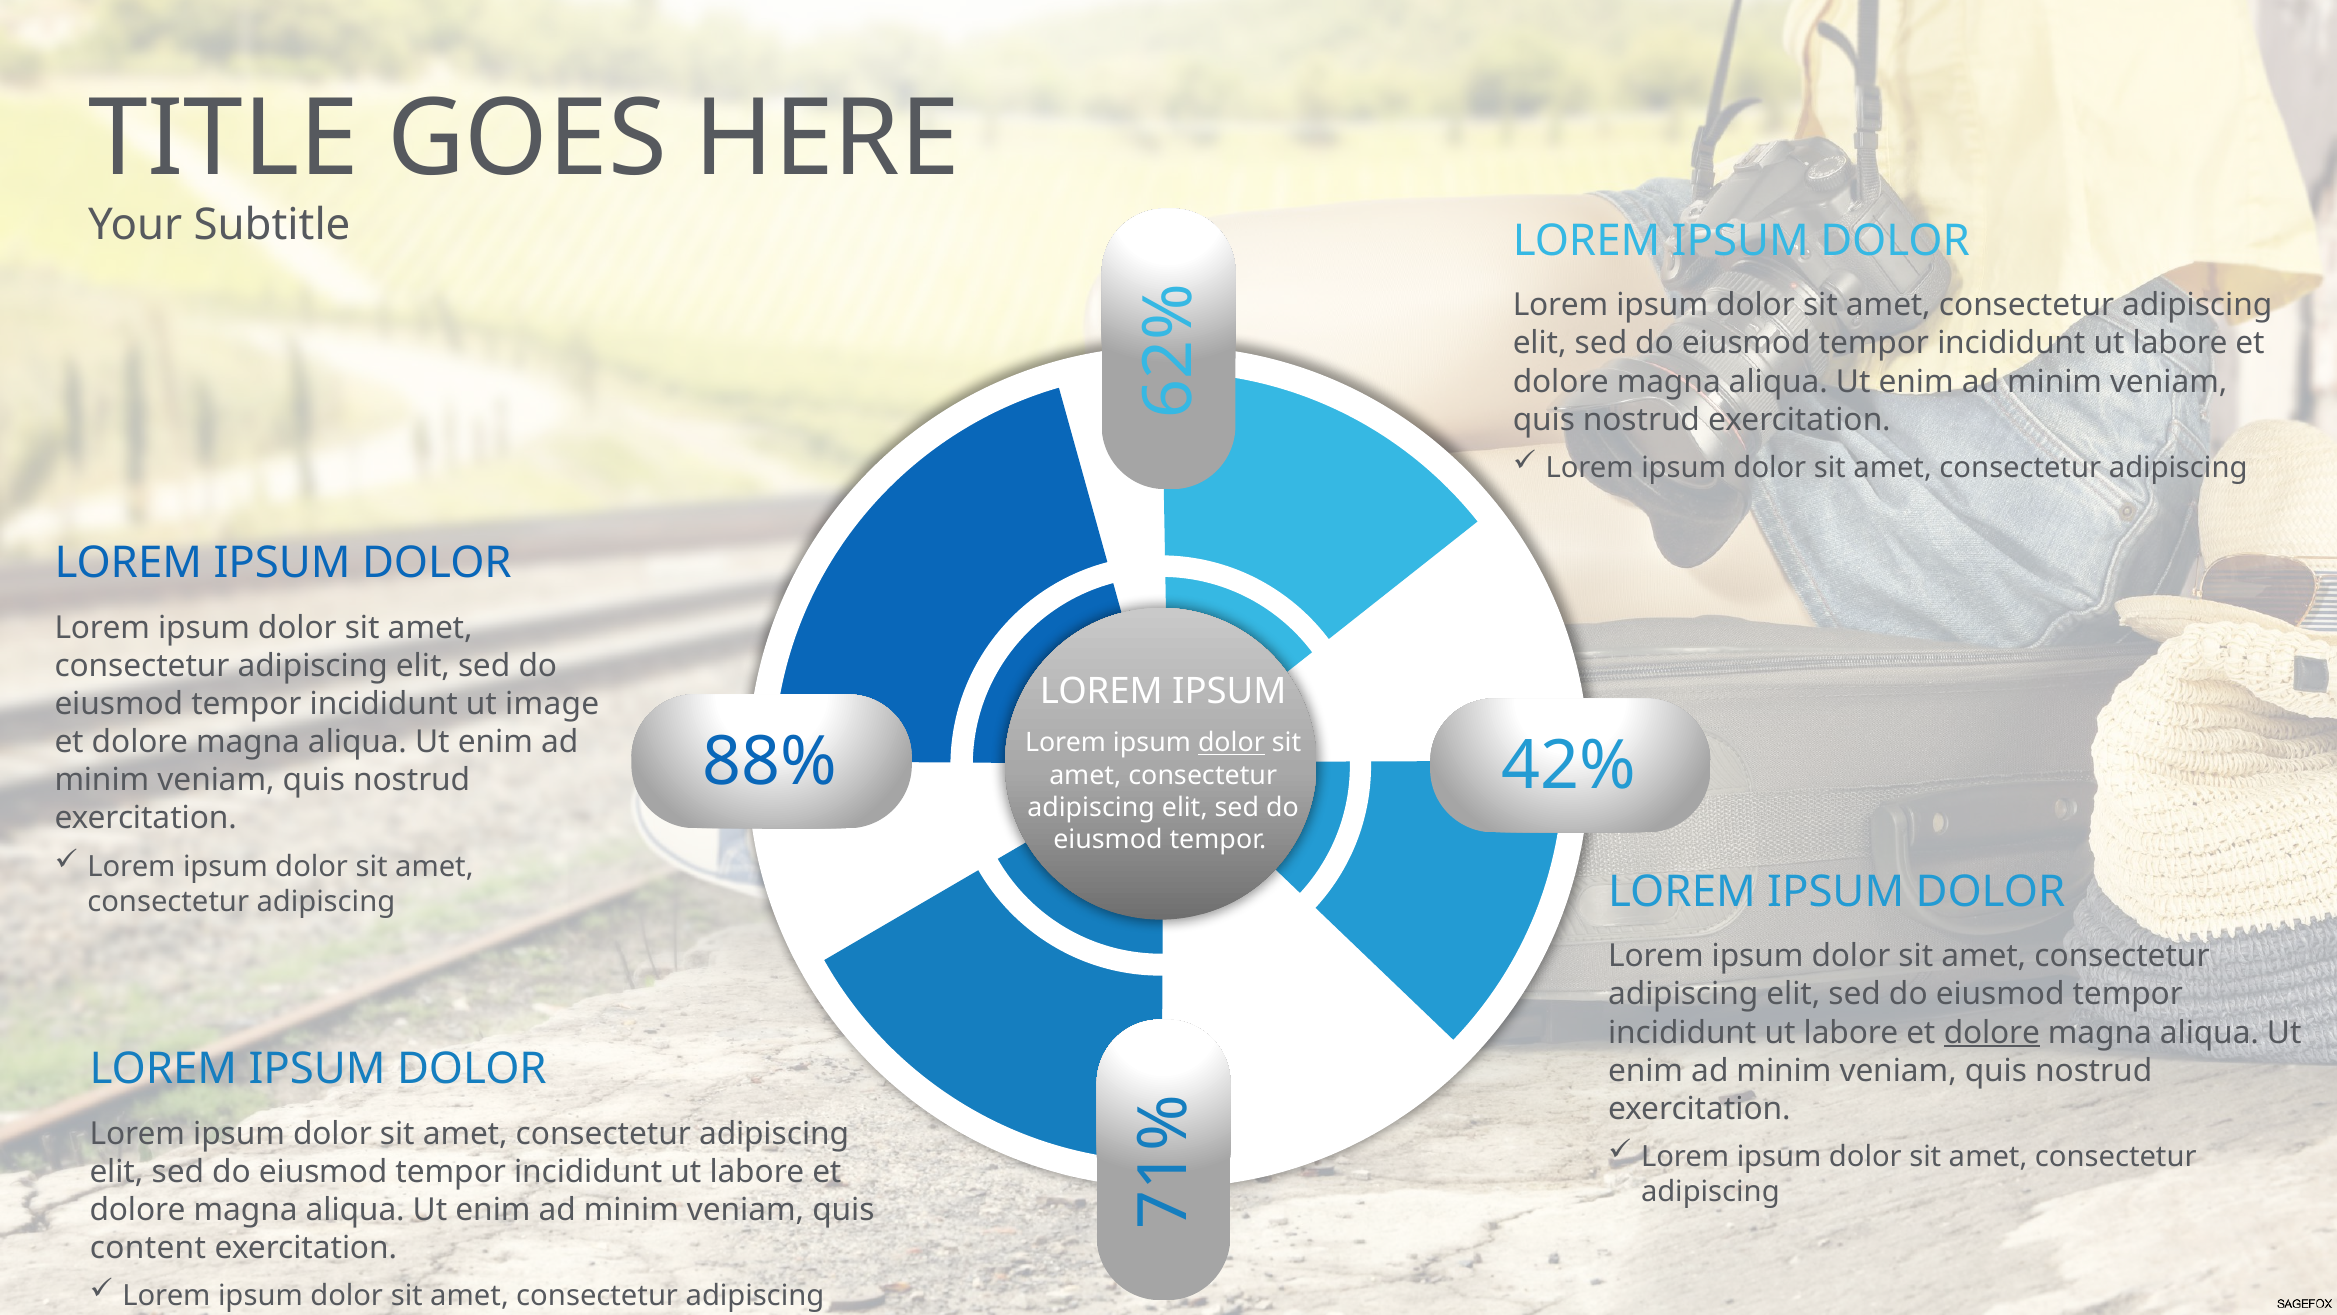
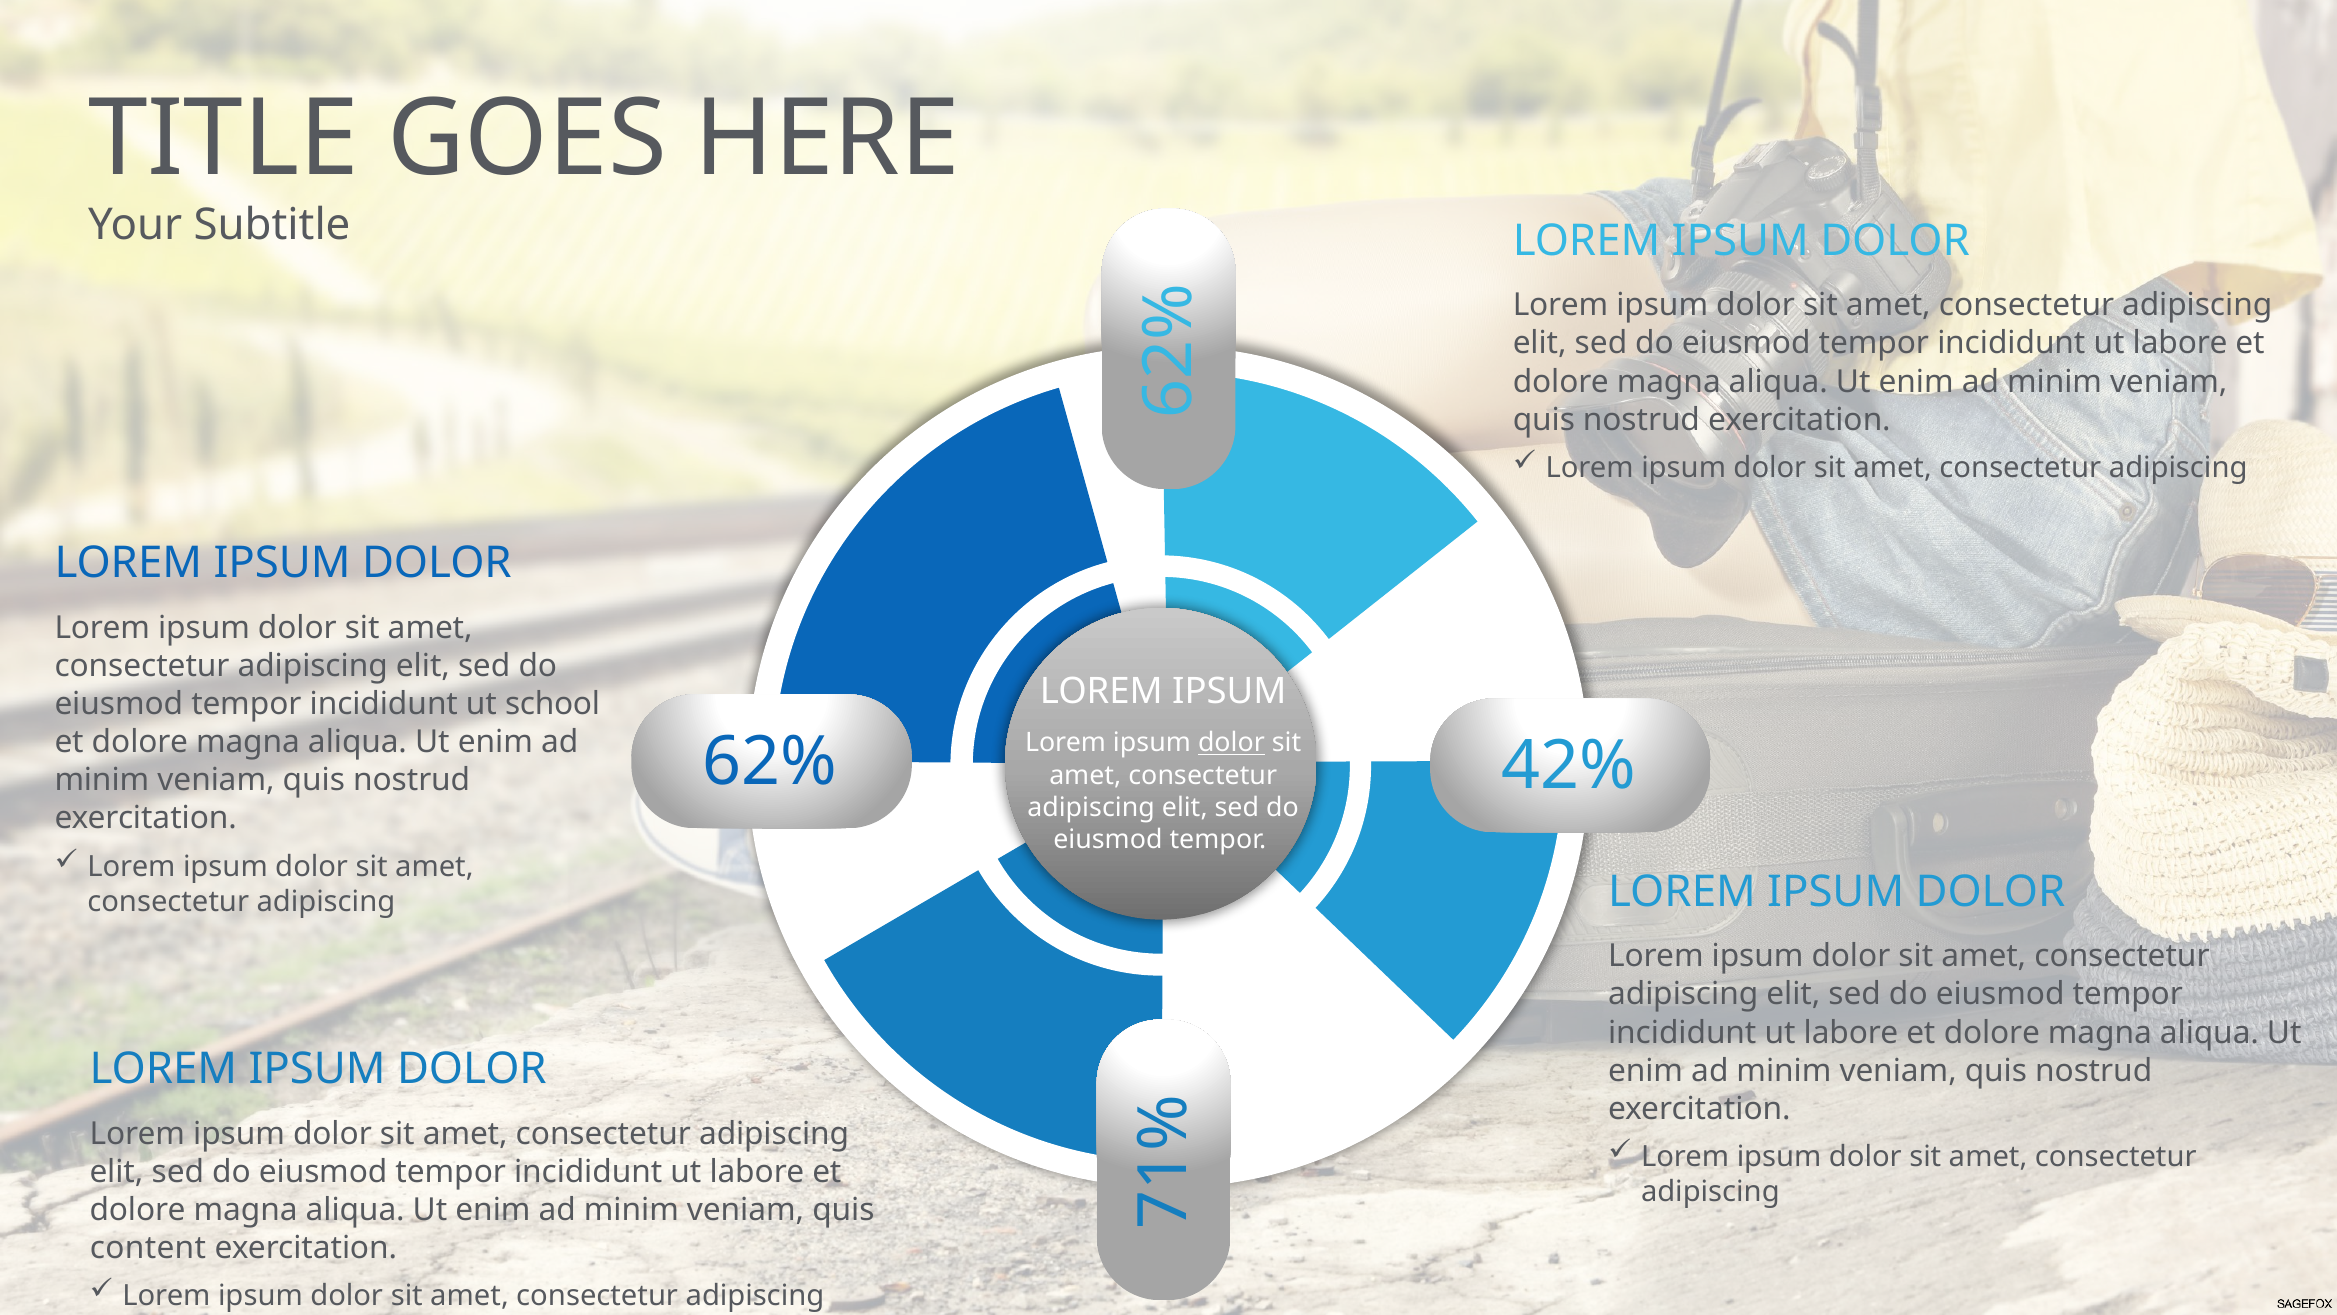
image: image -> school (553, 704)
88%: 88% -> 62% (770, 762)
dolore underline: present -> none (1992, 1032)
